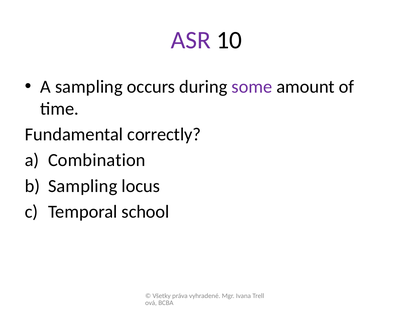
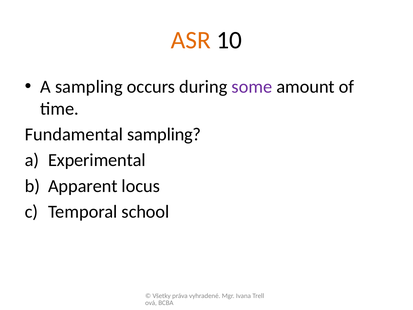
ASR colour: purple -> orange (191, 40)
Fundamental correctly: correctly -> sampling (164, 134)
Combination: Combination -> Experimental (97, 160)
Sampling: Sampling -> Apparent (83, 186)
